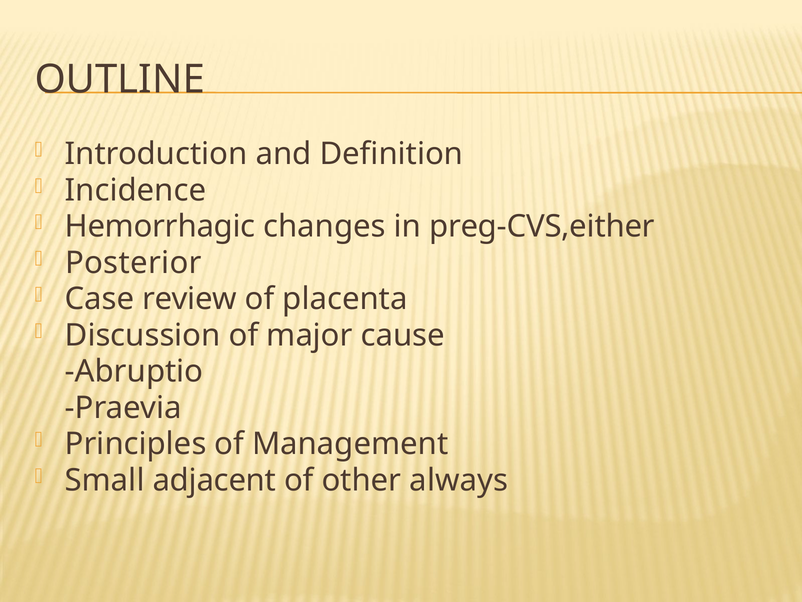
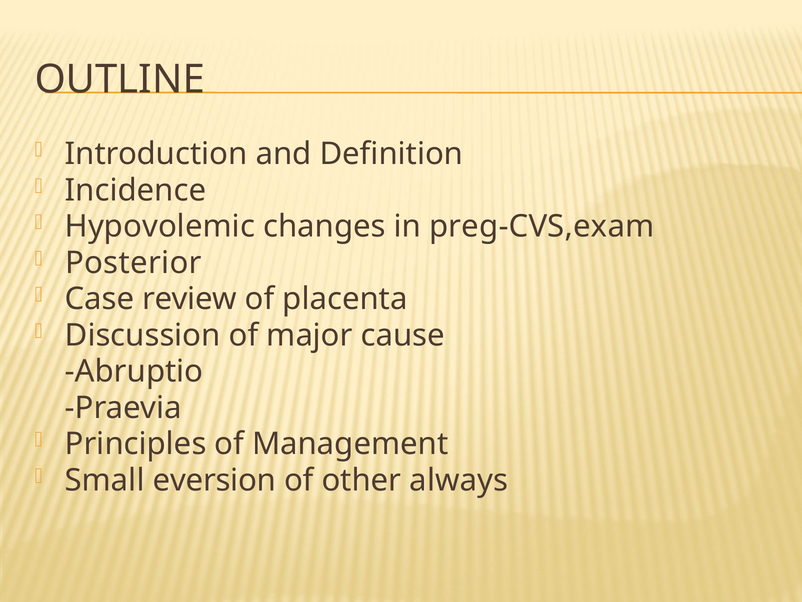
Hemorrhagic: Hemorrhagic -> Hypovolemic (160, 226)
preg-CVS,either: preg-CVS,either -> preg-CVS,exam (542, 226)
adjacent: adjacent -> eversion (214, 480)
